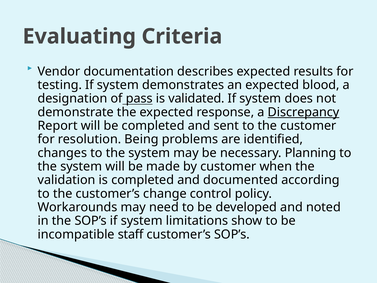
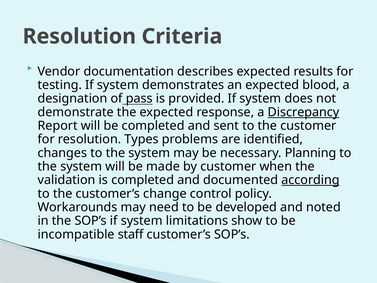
Evaluating: Evaluating -> Resolution (79, 36)
validated: validated -> provided (196, 98)
Being: Being -> Types (142, 139)
according underline: none -> present (310, 180)
